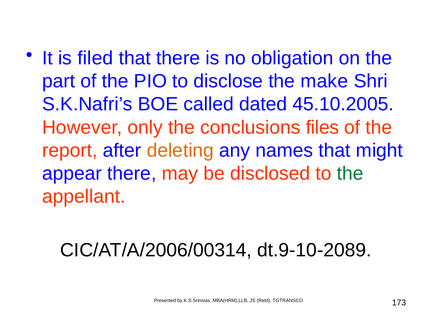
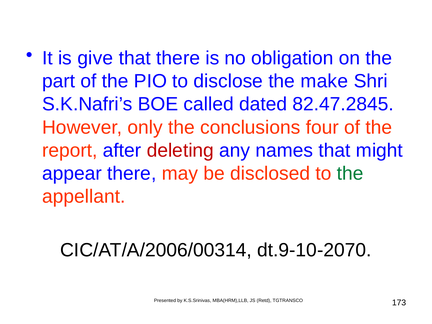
filed: filed -> give (95, 58)
45.10.2005: 45.10.2005 -> 82.47.2845 (343, 104)
files: files -> four (322, 127)
deleting colour: orange -> red (180, 150)
dt.9-10-2089: dt.9-10-2089 -> dt.9-10-2070 (314, 250)
